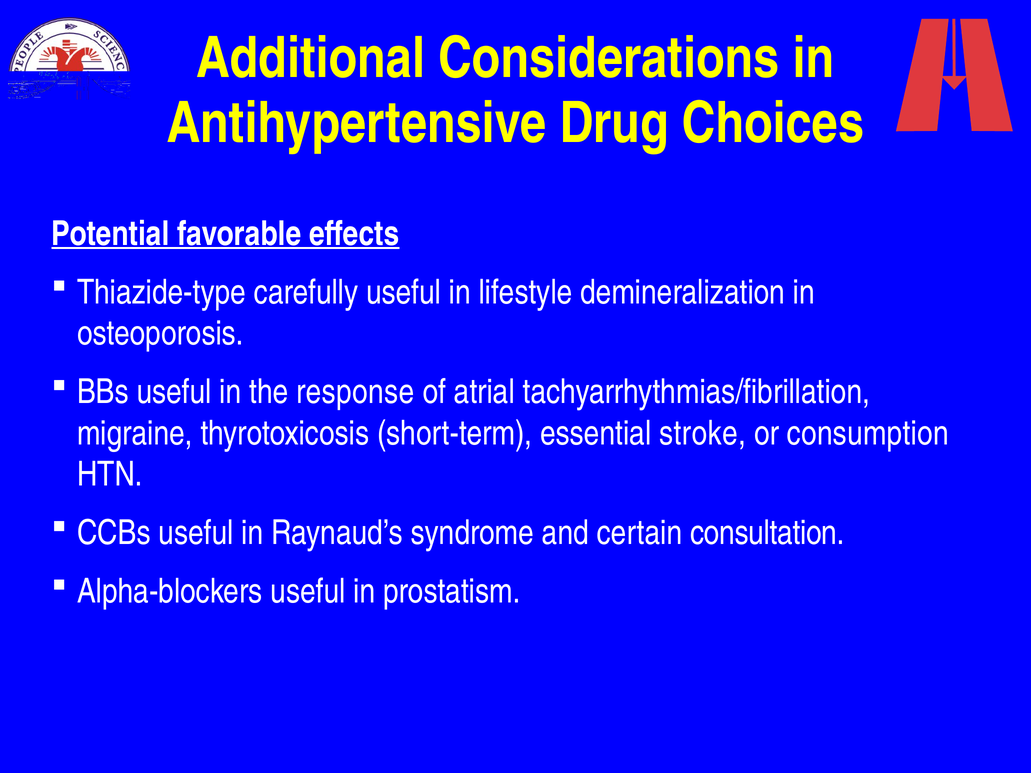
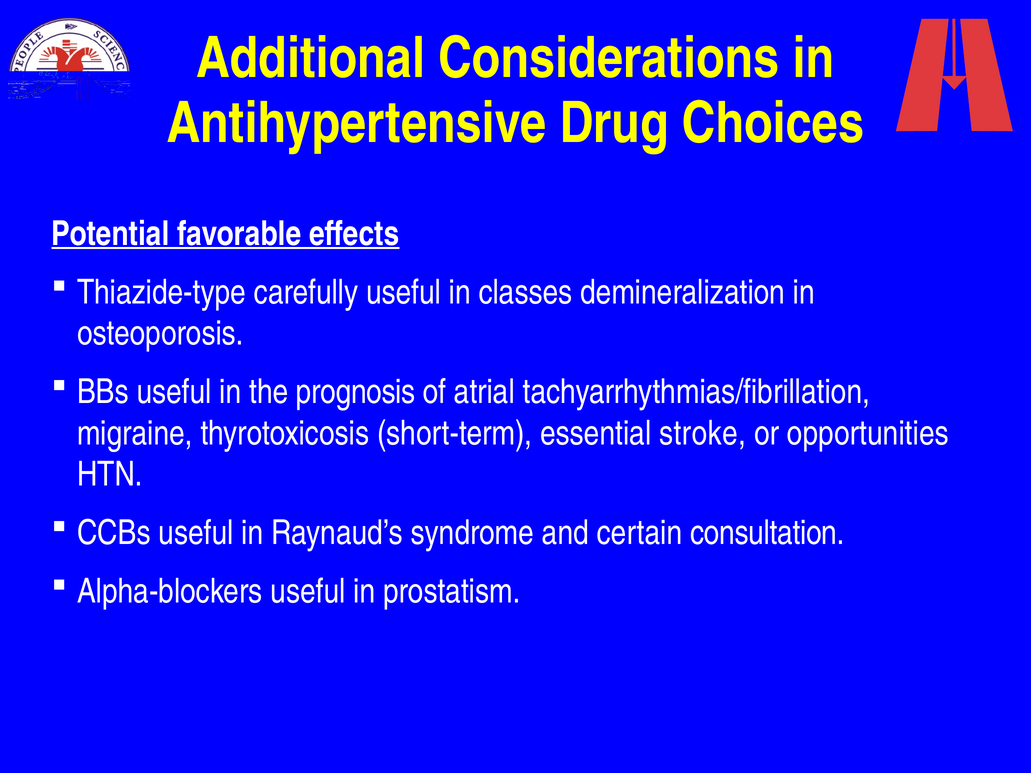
lifestyle: lifestyle -> classes (526, 293)
response: response -> prognosis (356, 392)
consumption: consumption -> opportunities (868, 433)
